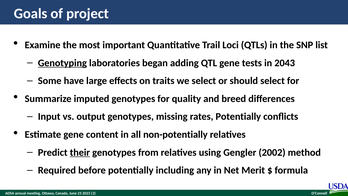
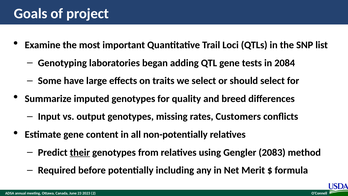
Genotyping underline: present -> none (62, 63)
2043: 2043 -> 2084 (285, 63)
rates Potentially: Potentially -> Customers (238, 116)
2002: 2002 -> 2083 (272, 152)
